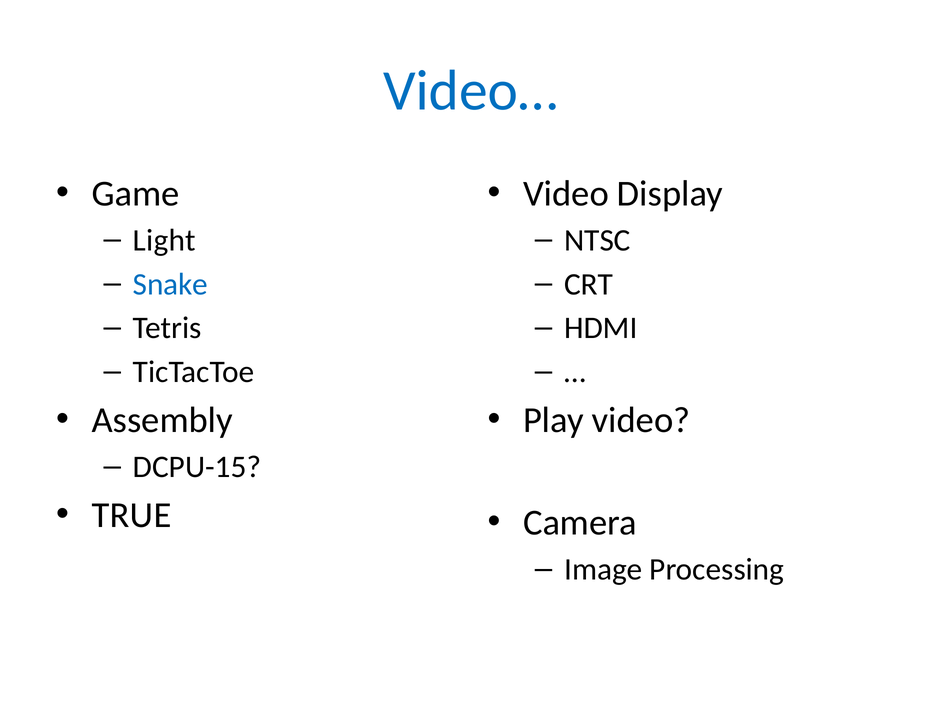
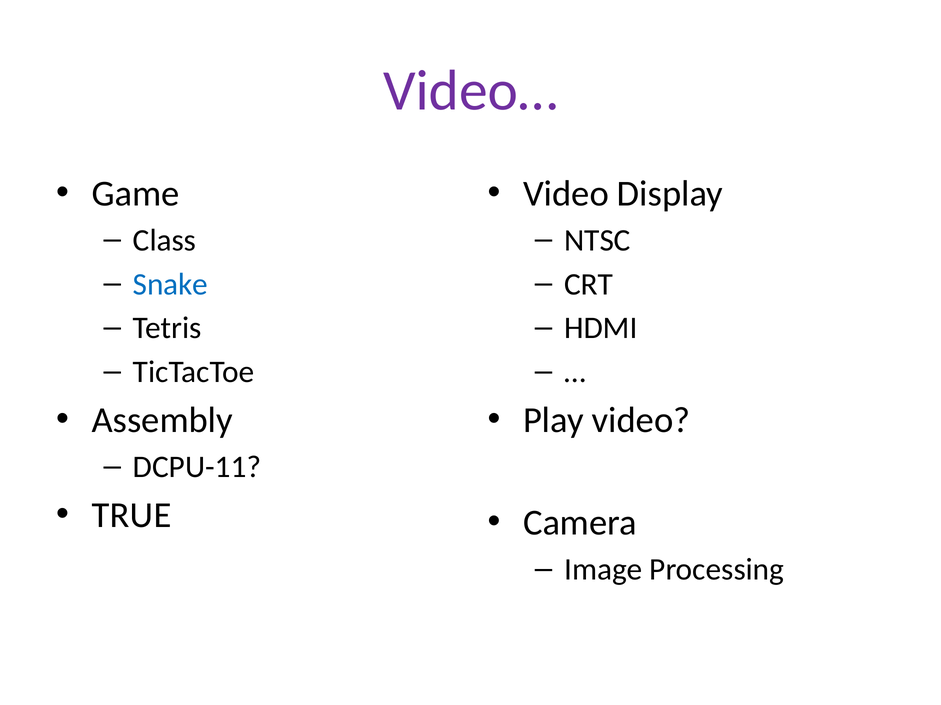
Video… colour: blue -> purple (470, 91)
Light: Light -> Class (165, 241)
DCPU-15: DCPU-15 -> DCPU-11 (197, 467)
